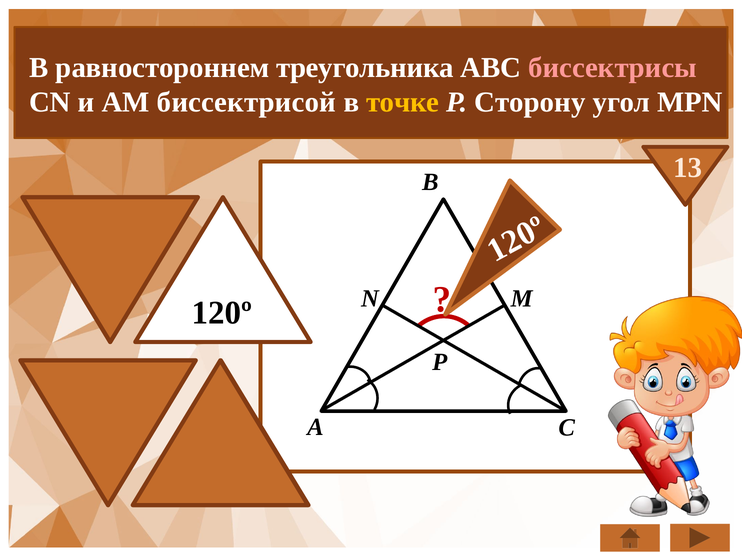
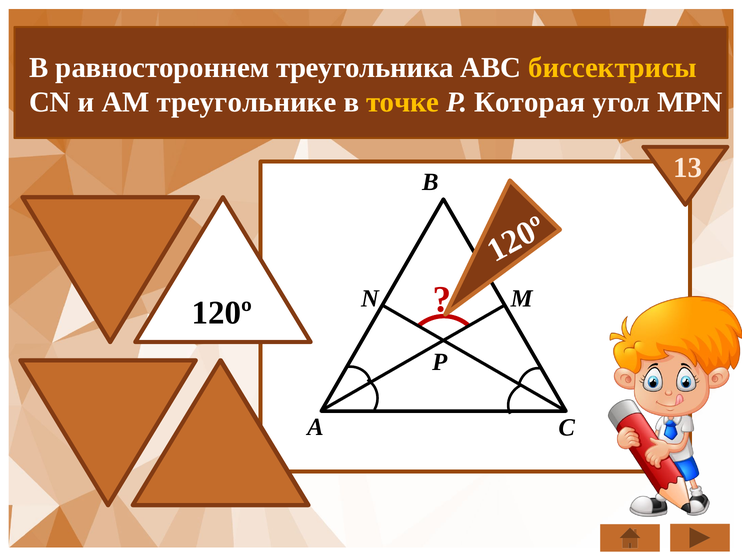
биссектрисы colour: pink -> yellow (613, 67)
биссектрисой: биссектрисой -> треугольнике (247, 102)
Сторону: Сторону -> Которая (530, 102)
